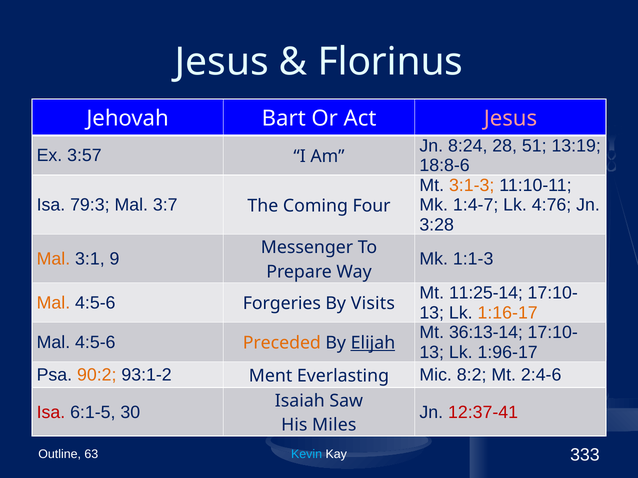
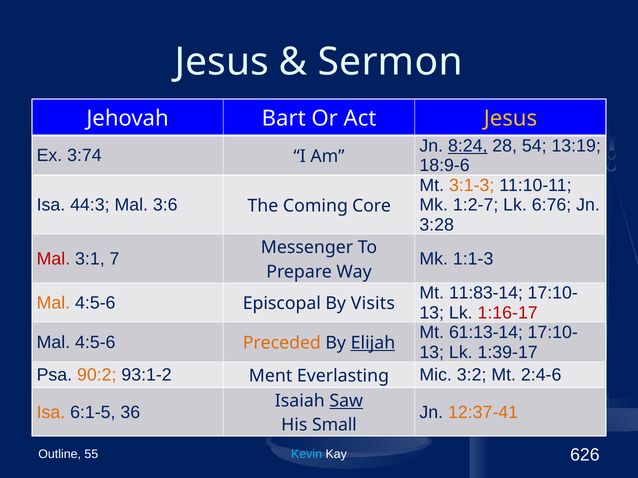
Florinus: Florinus -> Sermon (390, 62)
Jesus colour: pink -> yellow (510, 119)
8:24 underline: none -> present (468, 146)
51: 51 -> 54 (534, 146)
3:57: 3:57 -> 3:74 (84, 156)
18:8-6: 18:8-6 -> 18:9-6 (445, 166)
79:3: 79:3 -> 44:3 (90, 205)
3:7: 3:7 -> 3:6 (165, 205)
Four: Four -> Core (372, 206)
1:4-7: 1:4-7 -> 1:2-7 (476, 205)
4:76: 4:76 -> 6:76 (552, 205)
Mal colour: orange -> red (53, 259)
9: 9 -> 7 (114, 259)
11:25-14: 11:25-14 -> 11:83-14 (486, 293)
Forgeries: Forgeries -> Episcopal (282, 304)
1:16-17 colour: orange -> red (508, 313)
36:13-14: 36:13-14 -> 61:13-14 (486, 333)
1:96-17: 1:96-17 -> 1:39-17 (508, 353)
8:2: 8:2 -> 3:2 (472, 375)
Isa colour: red -> orange (51, 413)
30: 30 -> 36 (130, 413)
Saw underline: none -> present (346, 401)
12:37-41 colour: red -> orange (483, 413)
Miles: Miles -> Small (334, 425)
63: 63 -> 55 (91, 455)
333: 333 -> 626 (585, 455)
